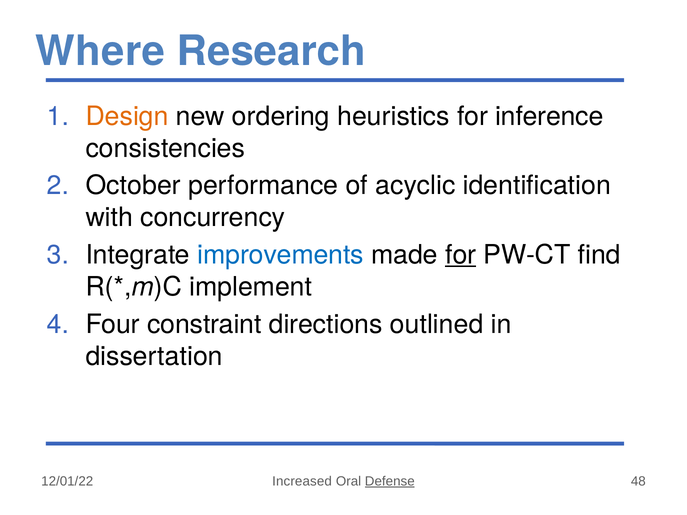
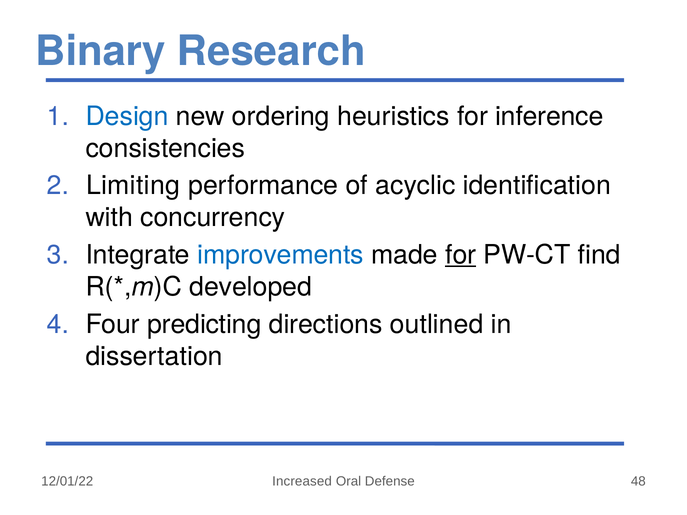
Where: Where -> Binary (100, 52)
Design colour: orange -> blue (127, 116)
October: October -> Limiting (133, 186)
implement: implement -> developed (251, 287)
constraint: constraint -> predicting (204, 324)
Defense underline: present -> none (390, 482)
